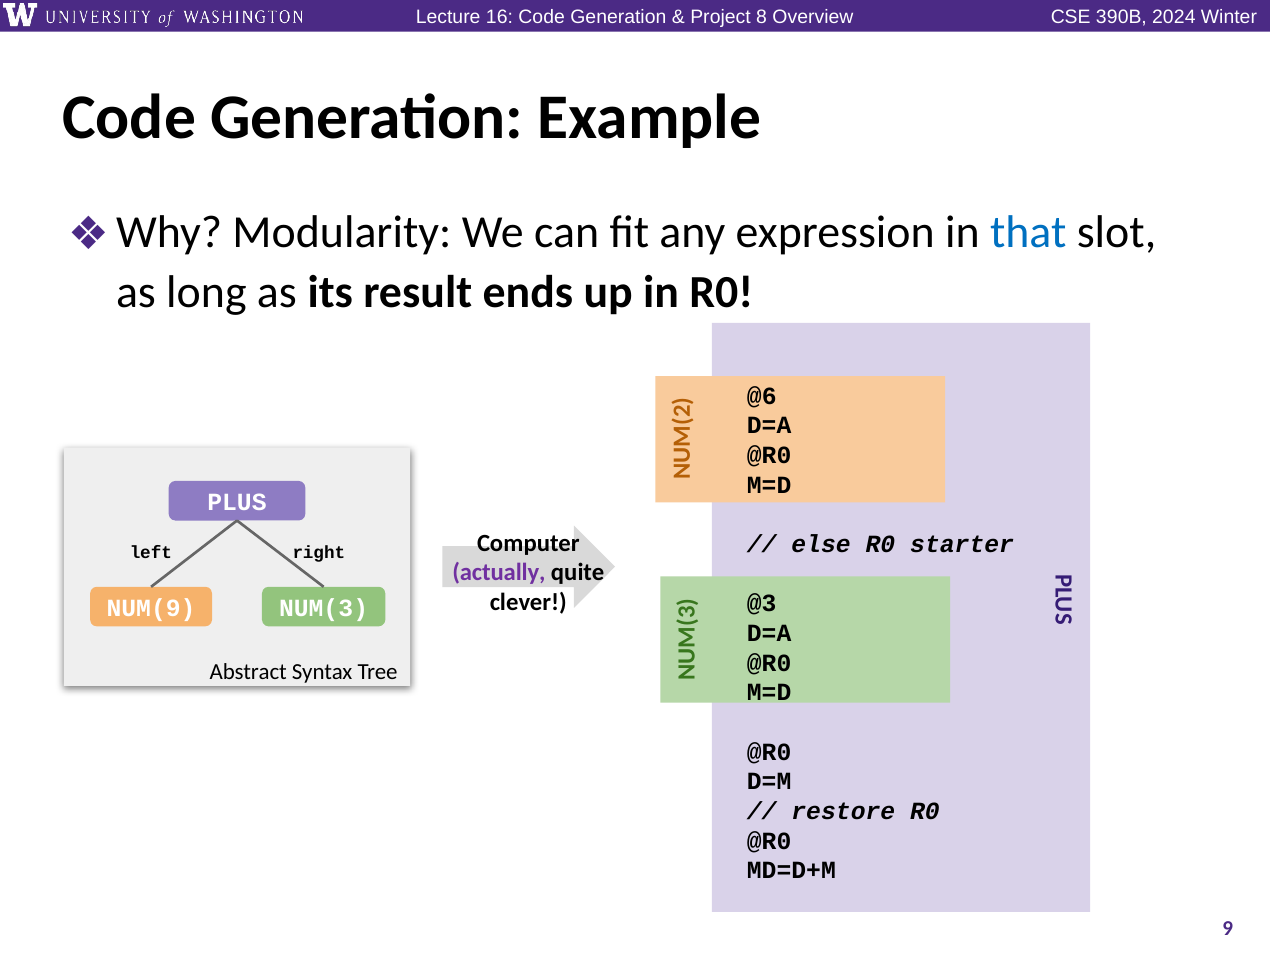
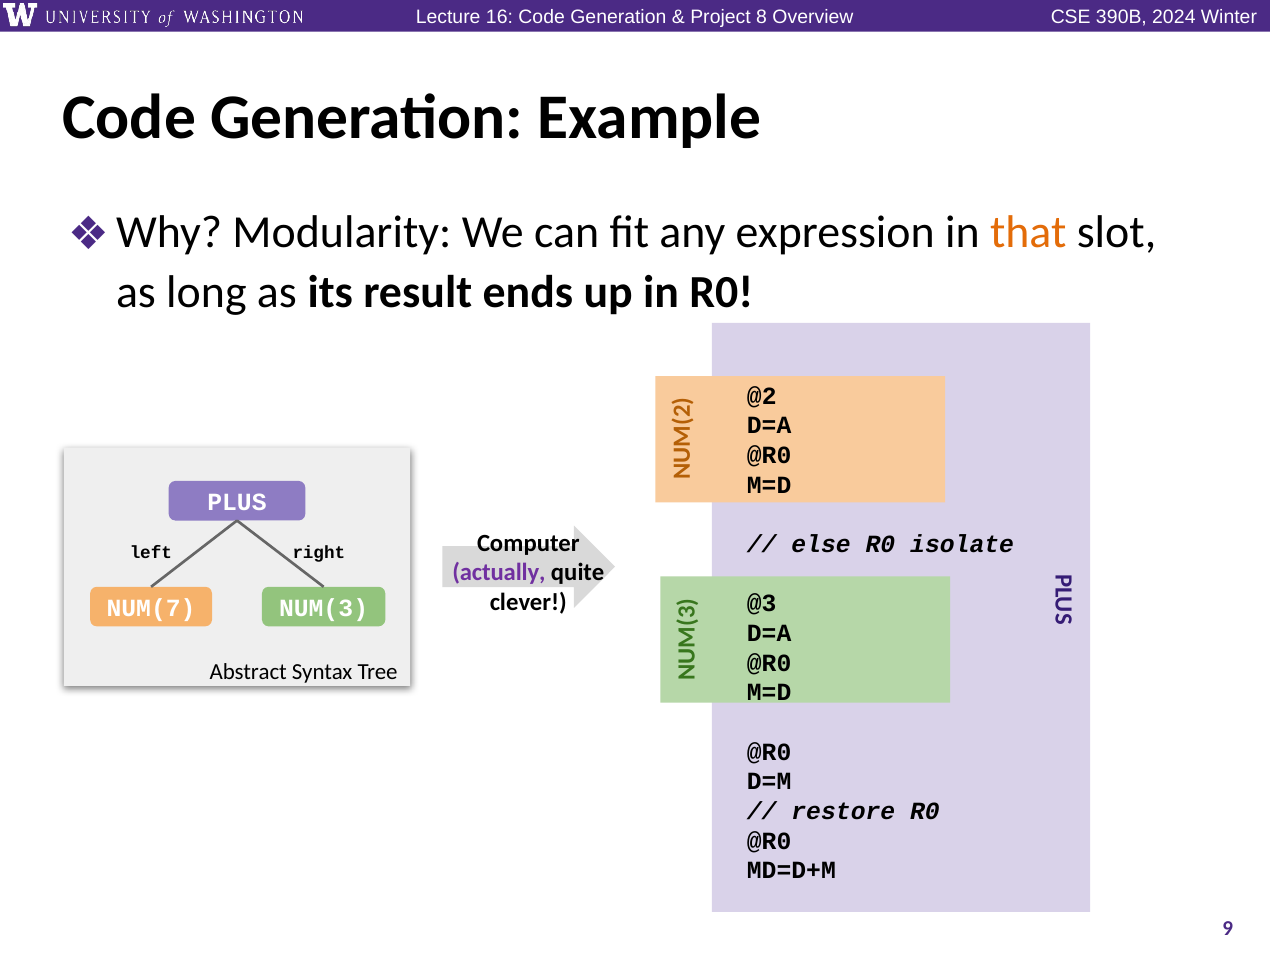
that colour: blue -> orange (1028, 232)
@6: @6 -> @2 (762, 396)
starter: starter -> isolate (962, 544)
NUM(9: NUM(9 -> NUM(7 (151, 608)
